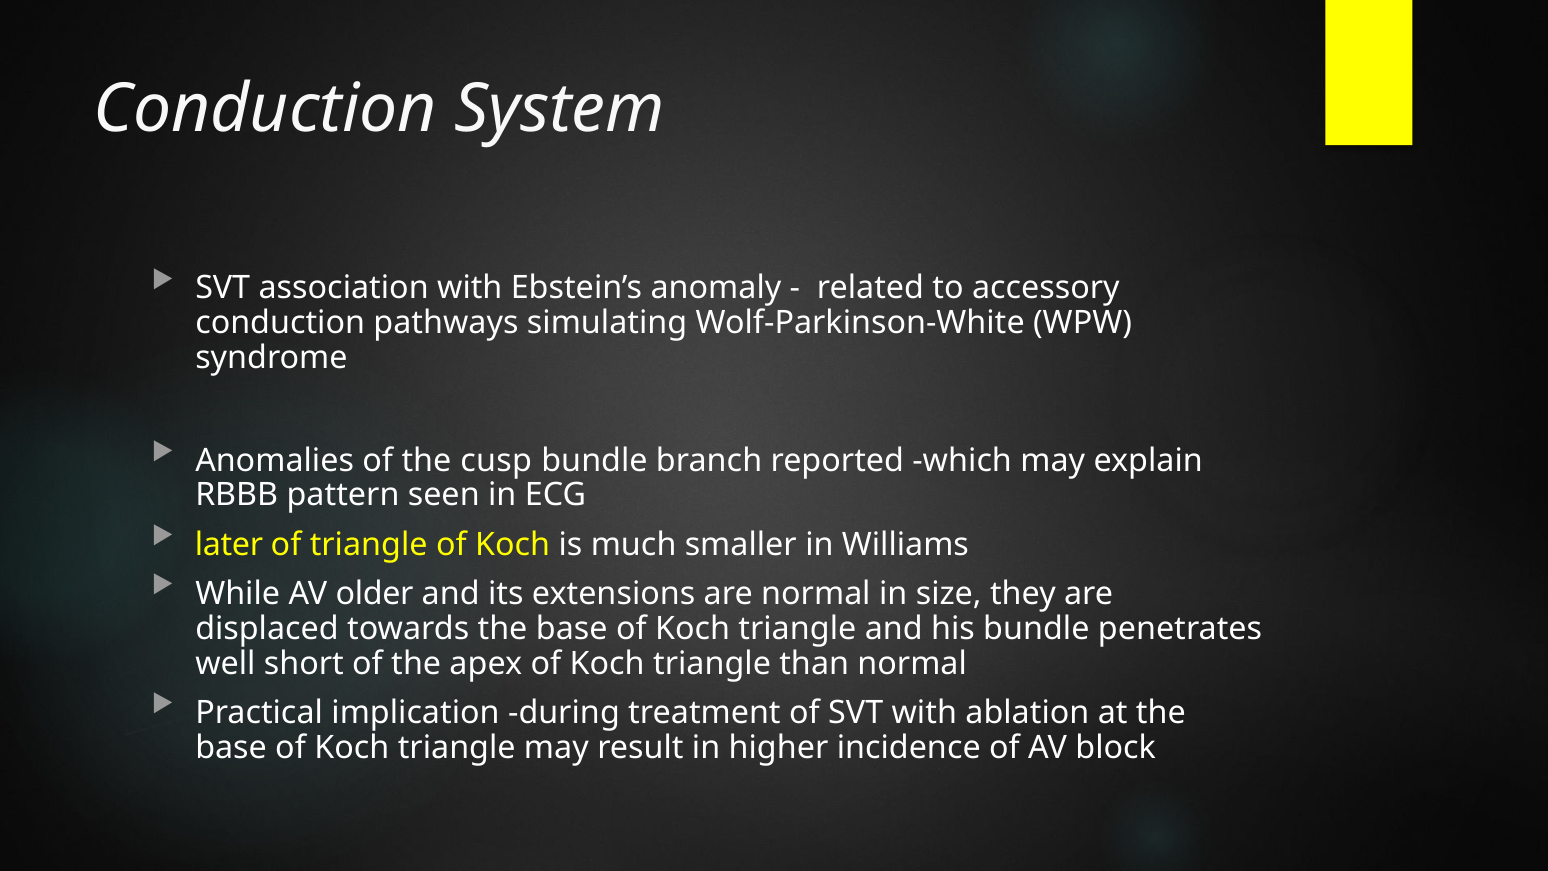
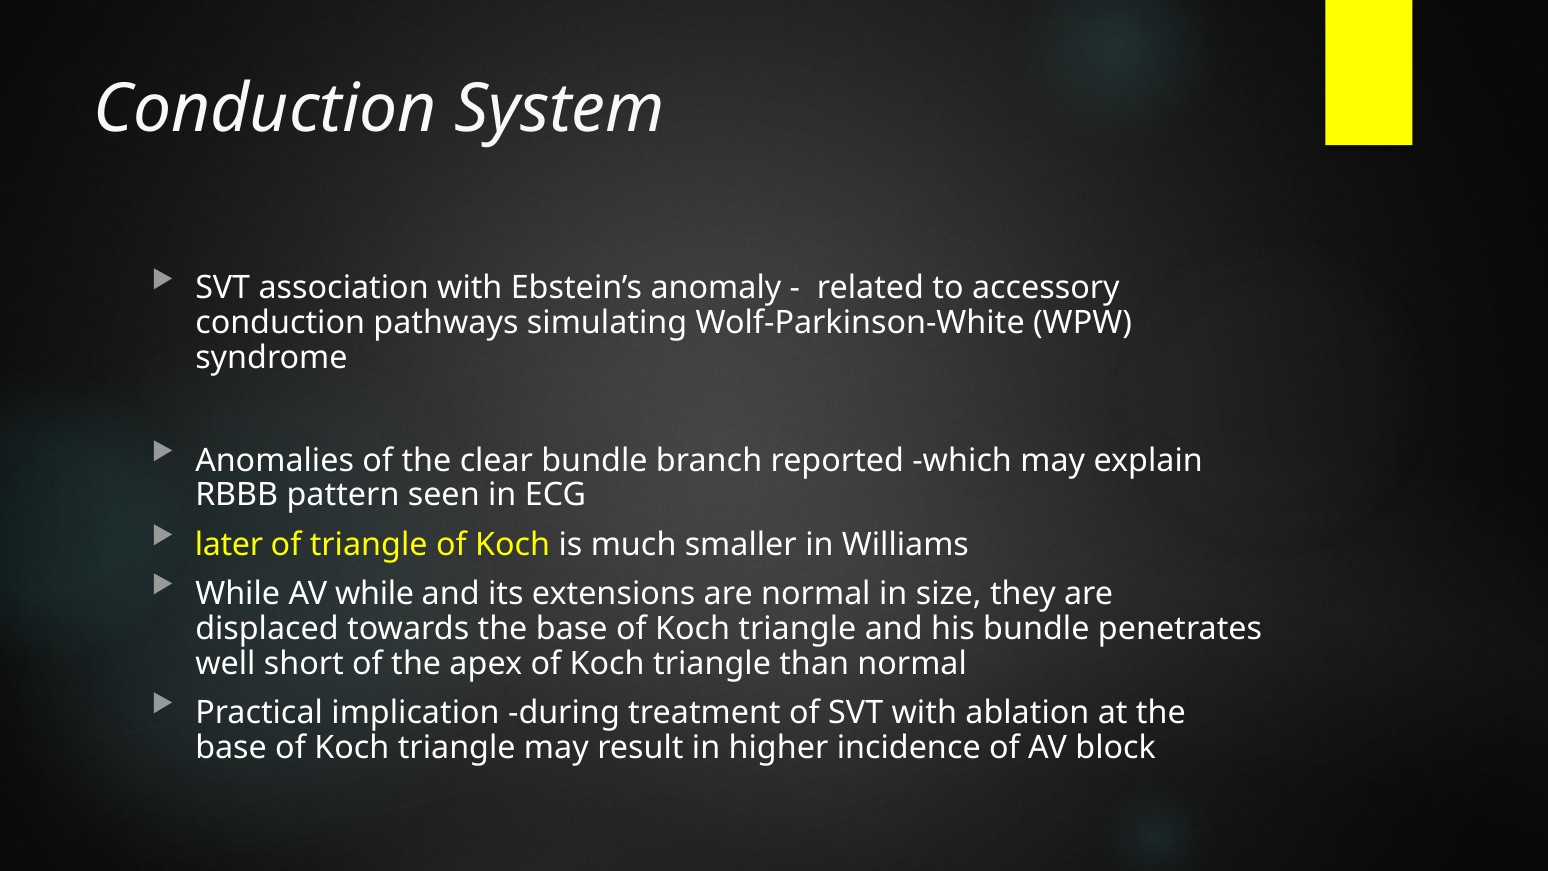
cusp: cusp -> clear (496, 460)
AV older: older -> while (375, 594)
